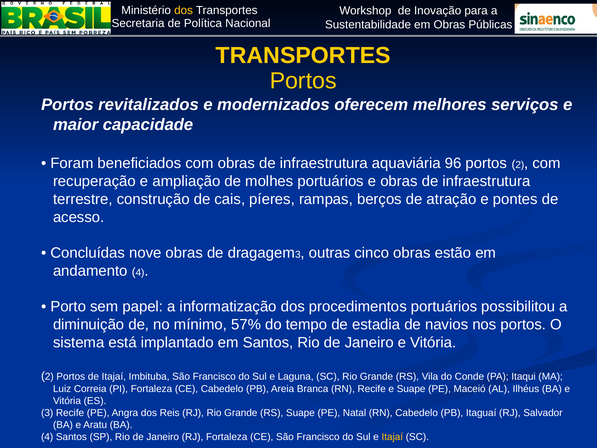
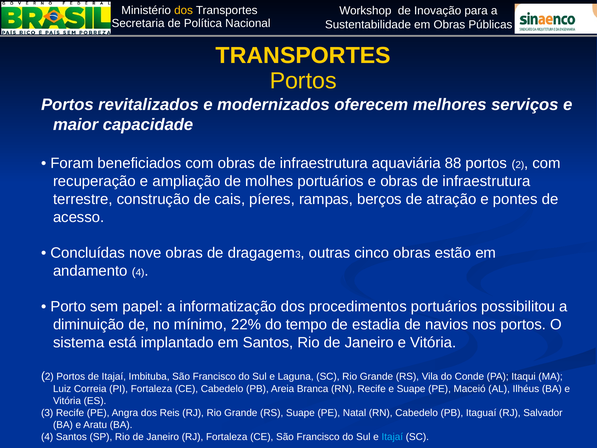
96: 96 -> 88 (453, 163)
57%: 57% -> 22% (246, 324)
Itajaí colour: yellow -> light blue (392, 437)
